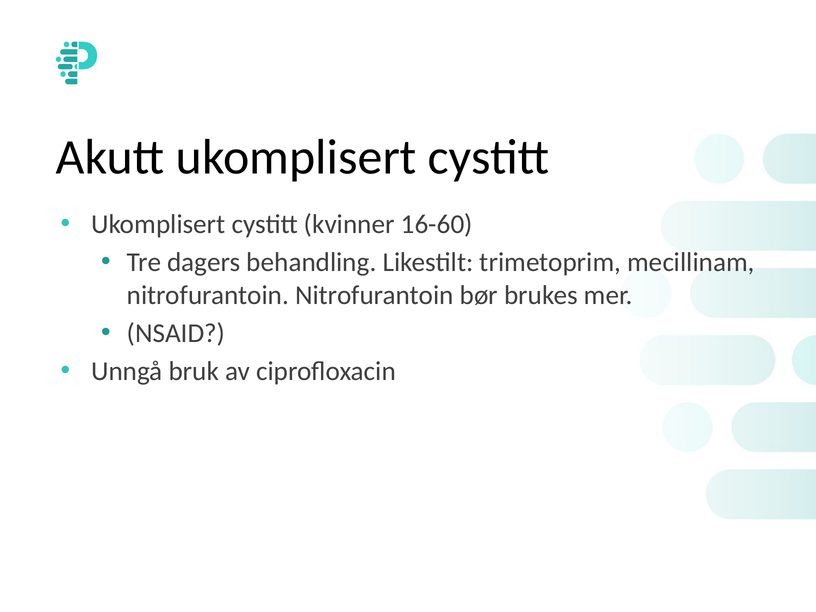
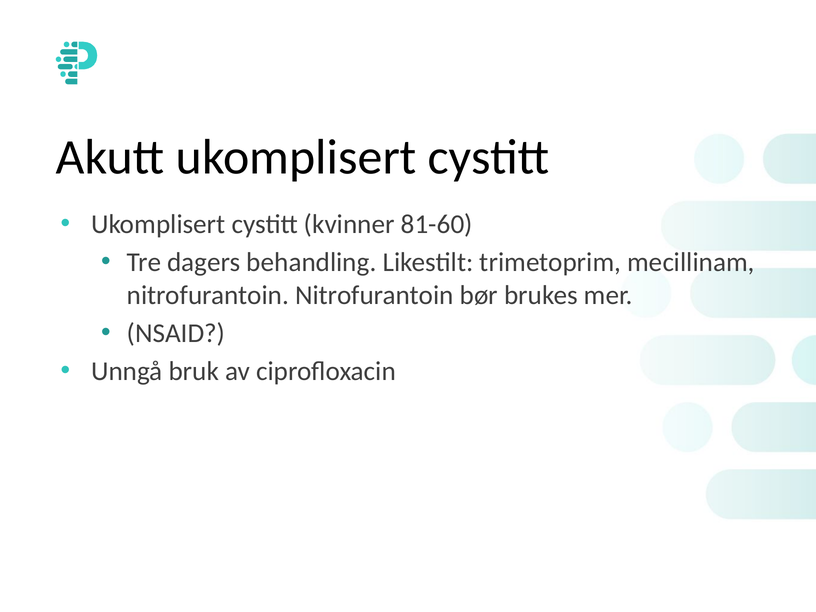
16-60: 16-60 -> 81-60 (437, 224)
